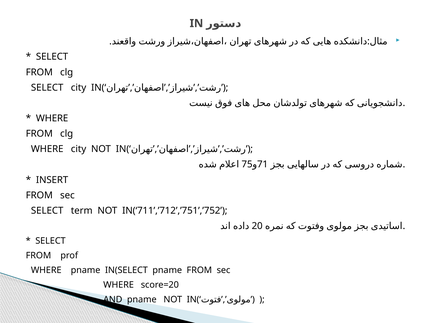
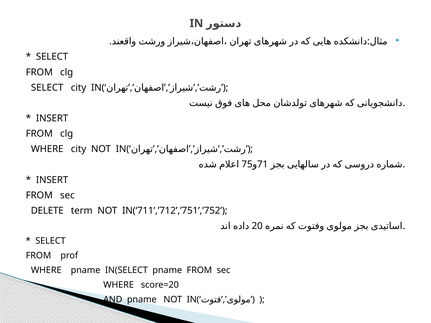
WHERE: WHERE -> INSERT (52, 118)
SELECT: SELECT -> DELETE (47, 211)
